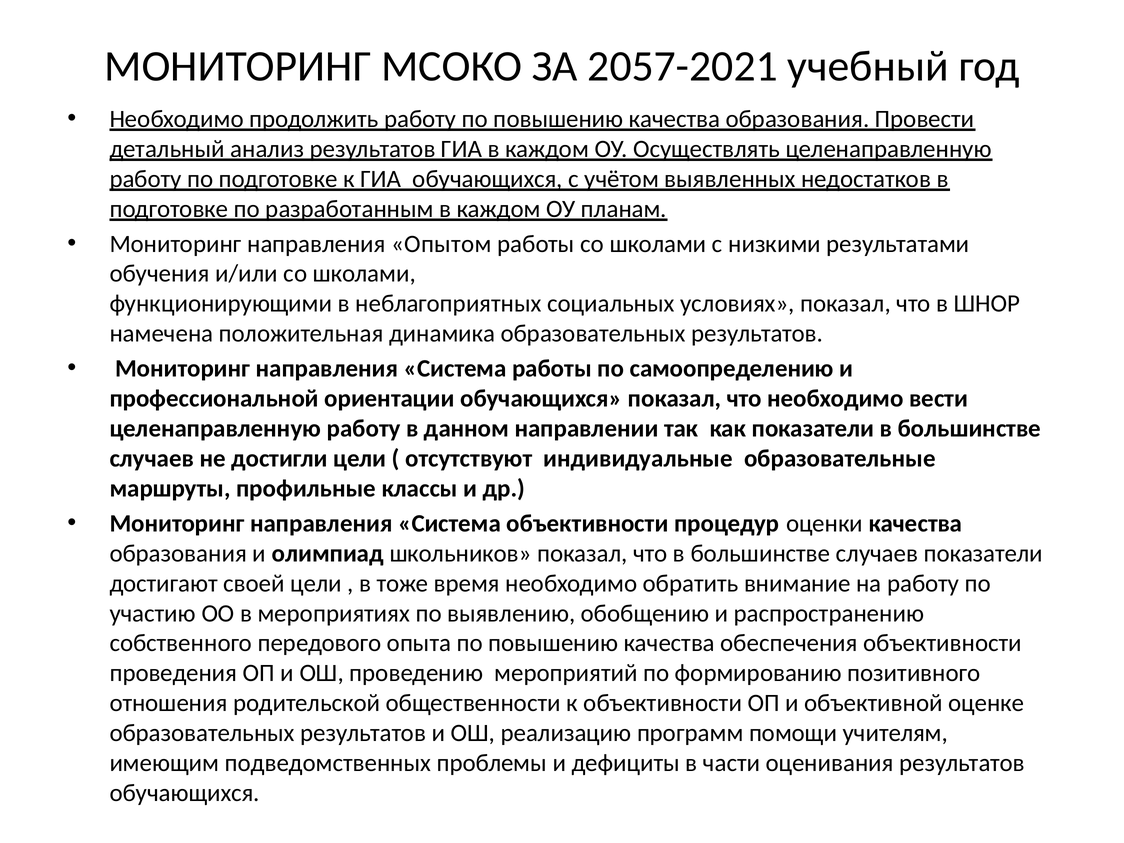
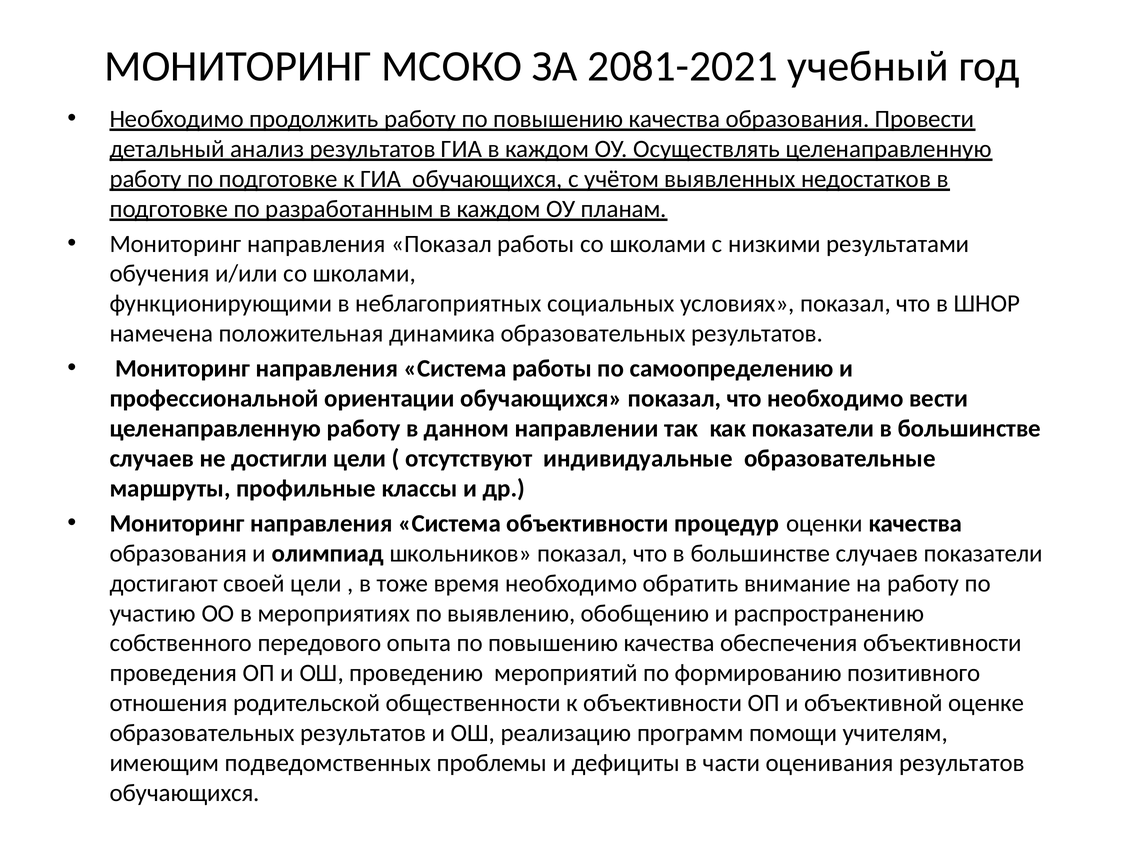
2057-2021: 2057-2021 -> 2081-2021 (683, 67)
направления Опытом: Опытом -> Показал (442, 244)
